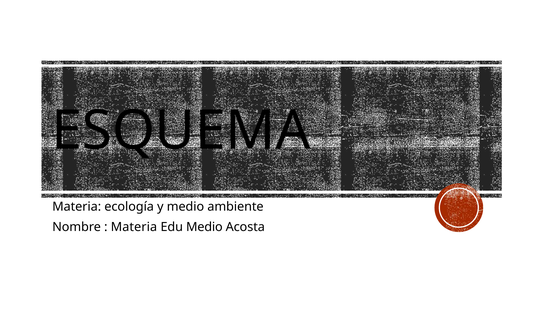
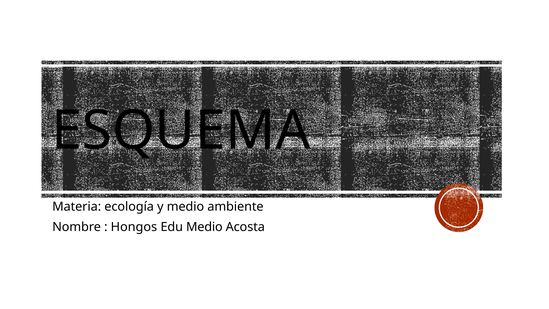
Materia: Materia -> Hongos (134, 227)
